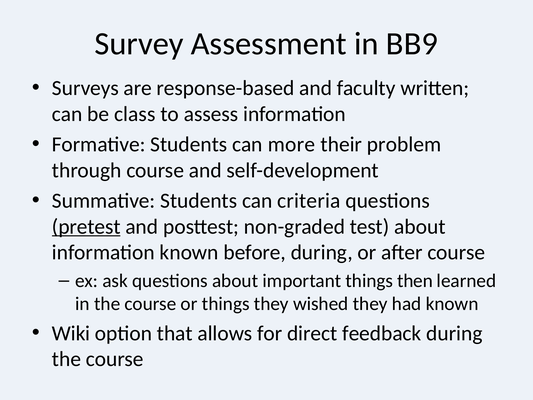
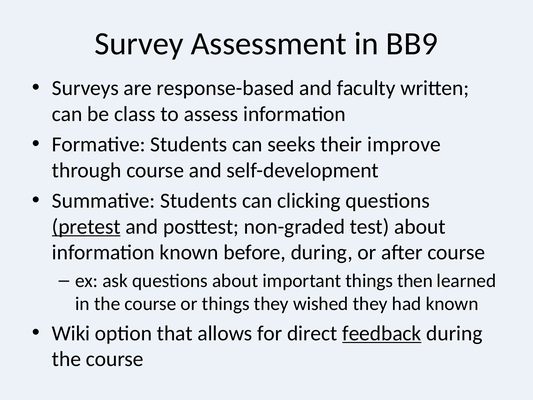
more: more -> seeks (291, 144)
problem: problem -> improve (404, 144)
criteria: criteria -> clicking (309, 201)
feedback underline: none -> present (382, 333)
